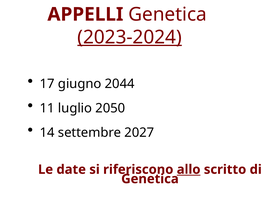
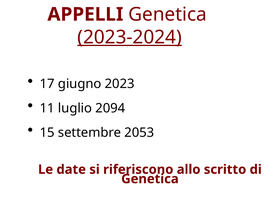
2044: 2044 -> 2023 (120, 84)
2050: 2050 -> 2094 (110, 108)
14: 14 -> 15 (47, 132)
2027: 2027 -> 2053 (139, 132)
allo underline: present -> none (189, 169)
